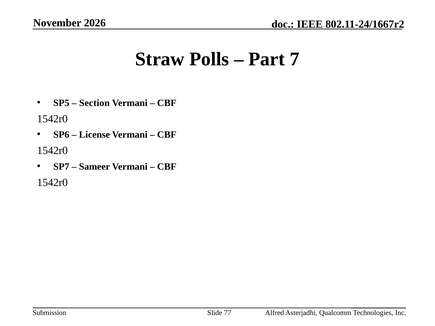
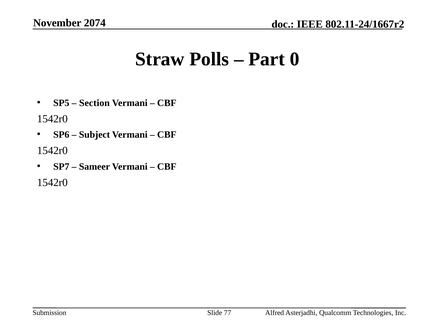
2026: 2026 -> 2074 (95, 23)
7: 7 -> 0 (295, 59)
License: License -> Subject (94, 135)
